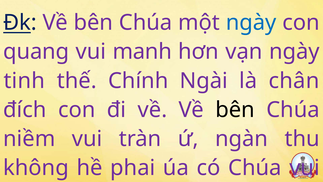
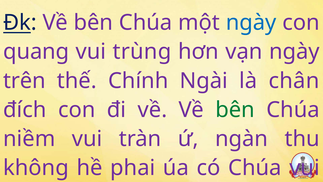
manh: manh -> trùng (142, 52)
tinh: tinh -> trên (24, 81)
bên colour: black -> green (235, 110)
